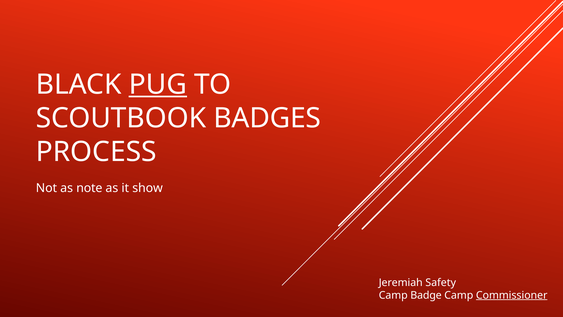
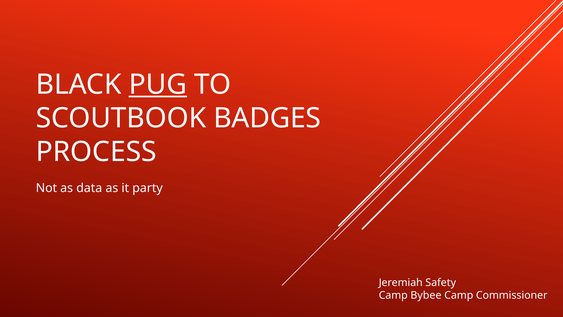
note: note -> data (89, 188)
show: show -> party (148, 188)
Badge: Badge -> Bybee (426, 295)
Commissioner underline: present -> none (512, 295)
